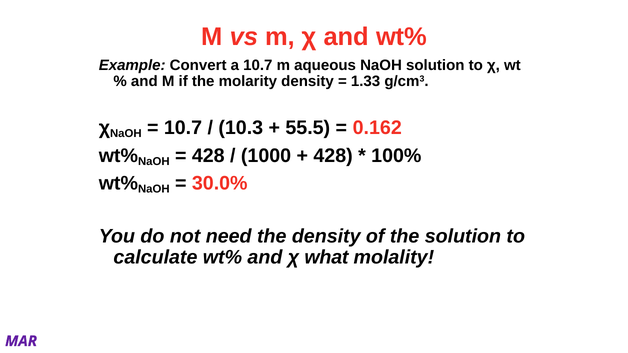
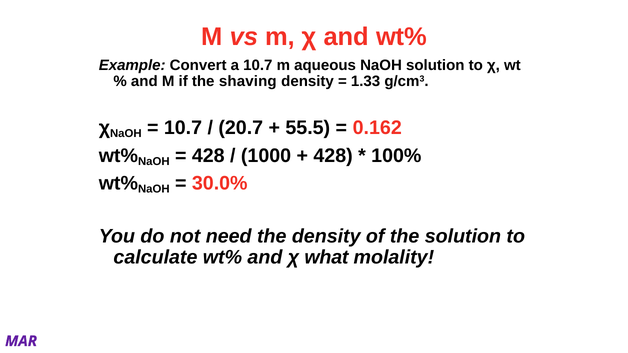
molarity: molarity -> shaving (248, 81)
10.3: 10.3 -> 20.7 (241, 128)
